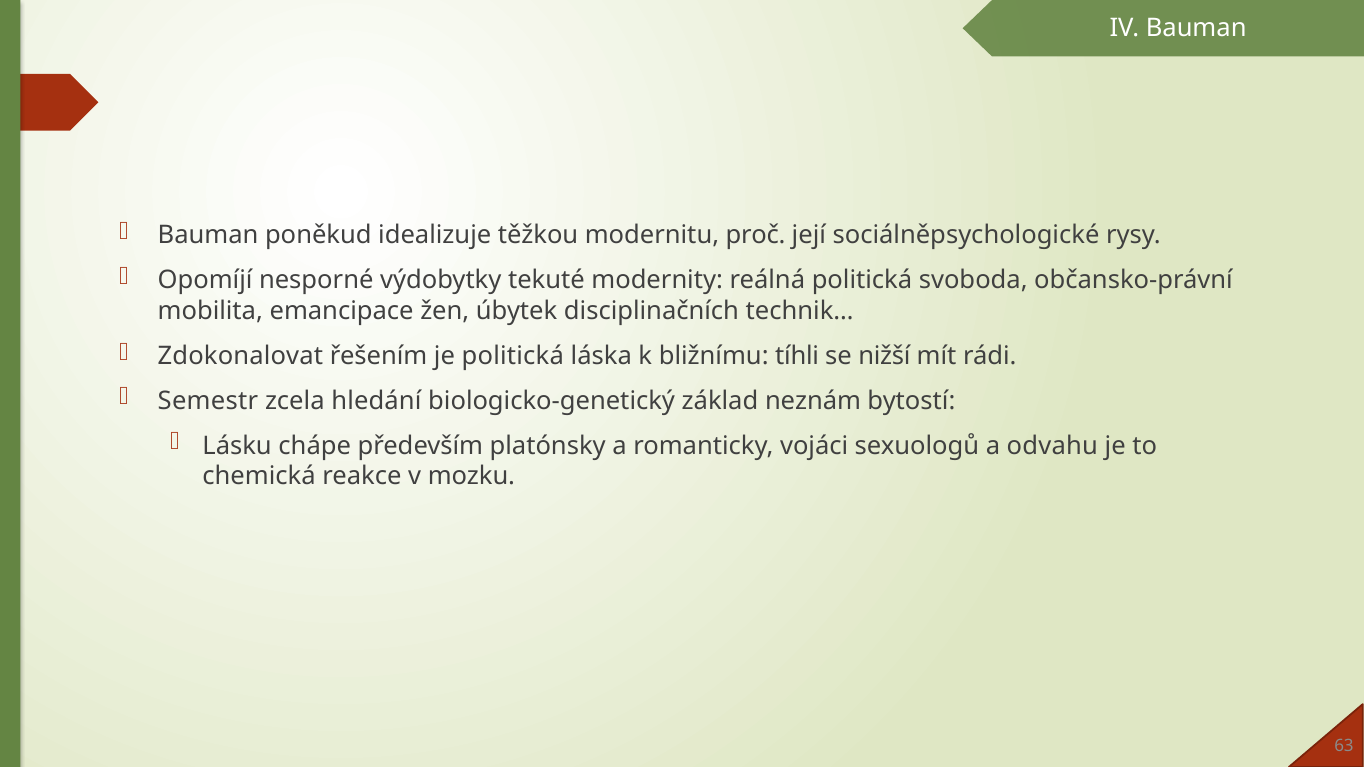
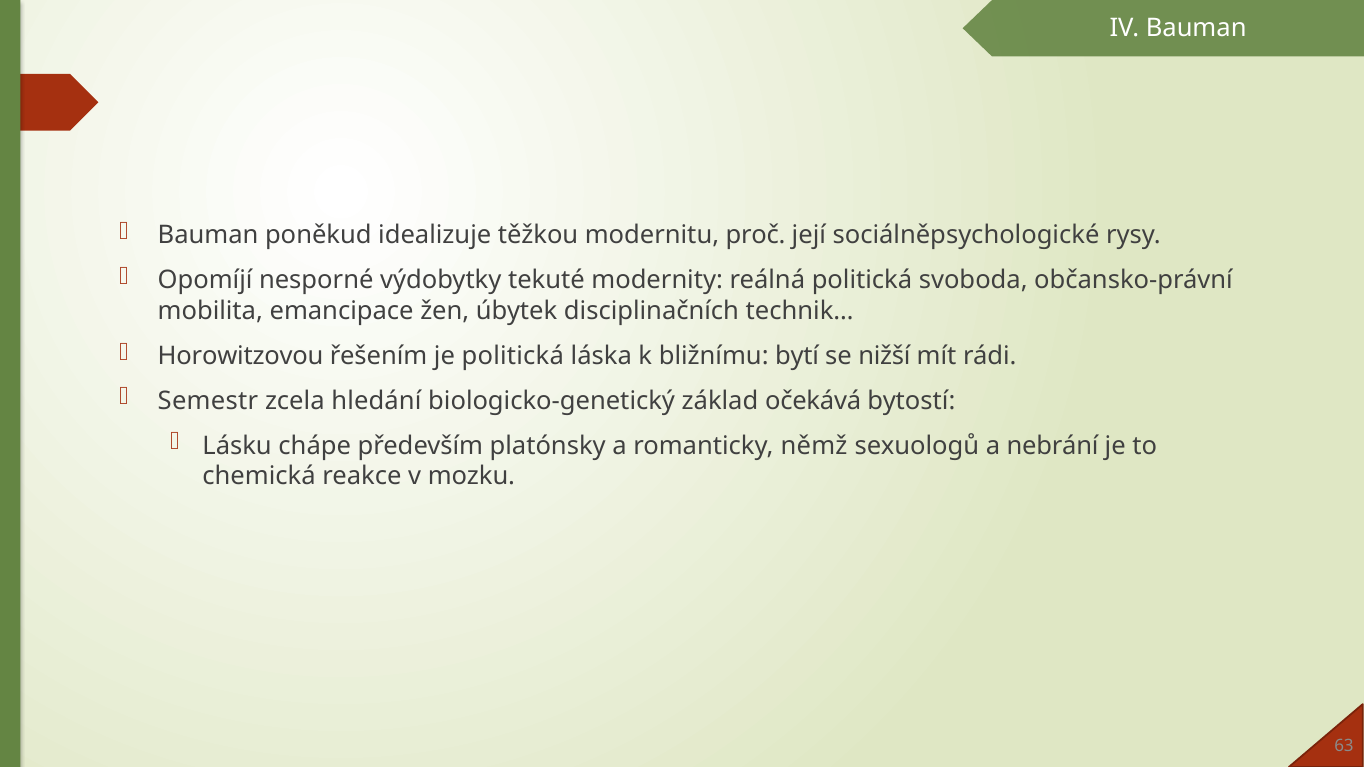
Zdokonalovat: Zdokonalovat -> Horowitzovou (241, 356)
tíhli: tíhli -> bytí (797, 356)
neznám: neznám -> očekává (813, 401)
vojáci: vojáci -> němž (814, 446)
odvahu: odvahu -> nebrání (1053, 446)
